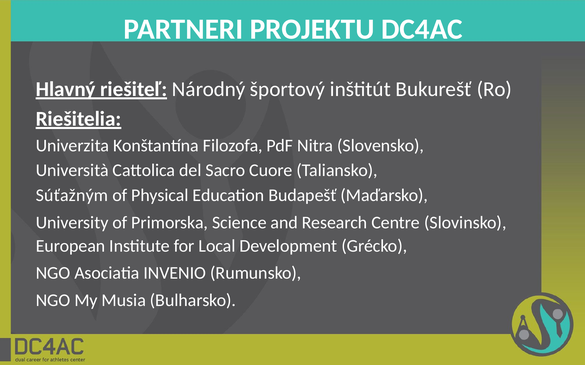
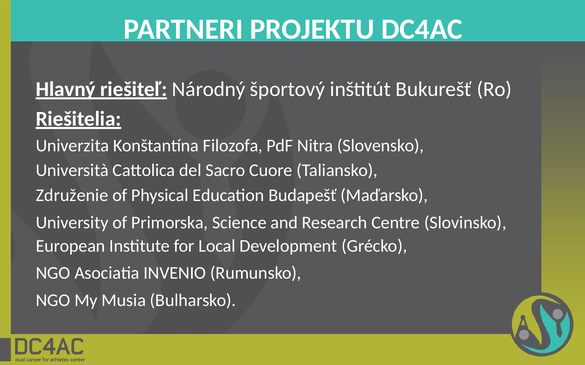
Súťažným: Súťažným -> Združenie (72, 196)
